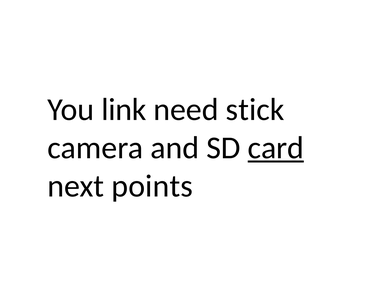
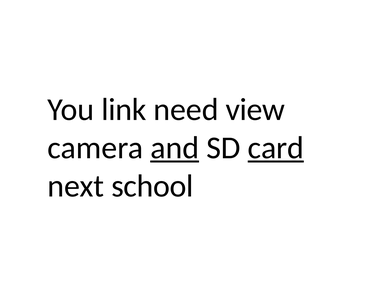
stick: stick -> view (255, 110)
and underline: none -> present (175, 148)
points: points -> school (152, 186)
